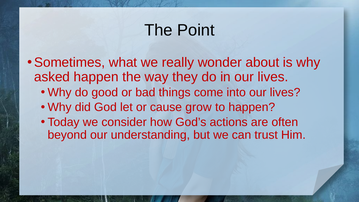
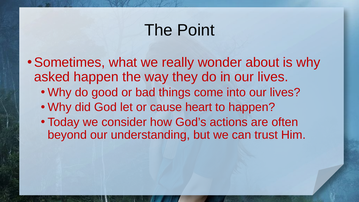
grow: grow -> heart (199, 107)
